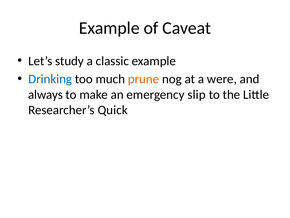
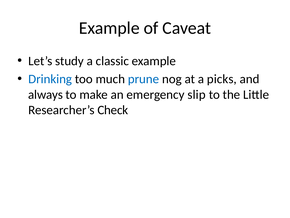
prune colour: orange -> blue (144, 79)
were: were -> picks (222, 79)
Quick: Quick -> Check (113, 110)
